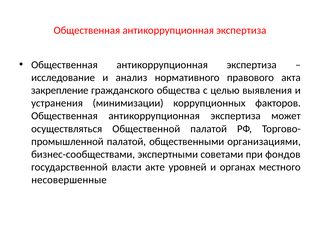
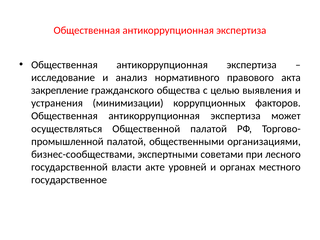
фондов: фондов -> лесного (283, 154)
несовершенные: несовершенные -> государственное (69, 180)
